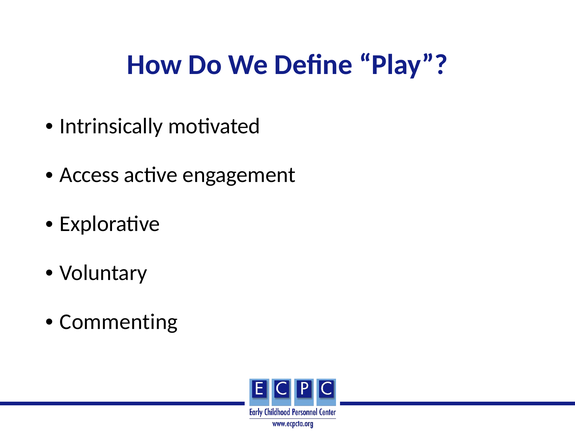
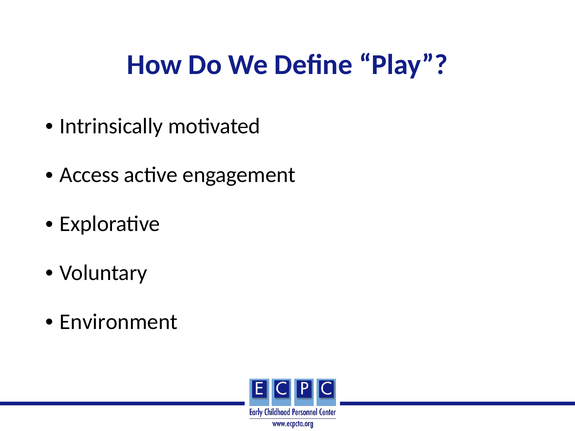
Commenting: Commenting -> Environment (119, 322)
